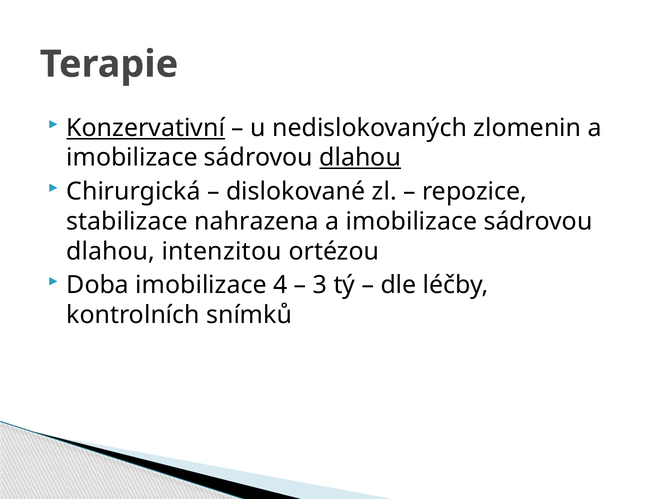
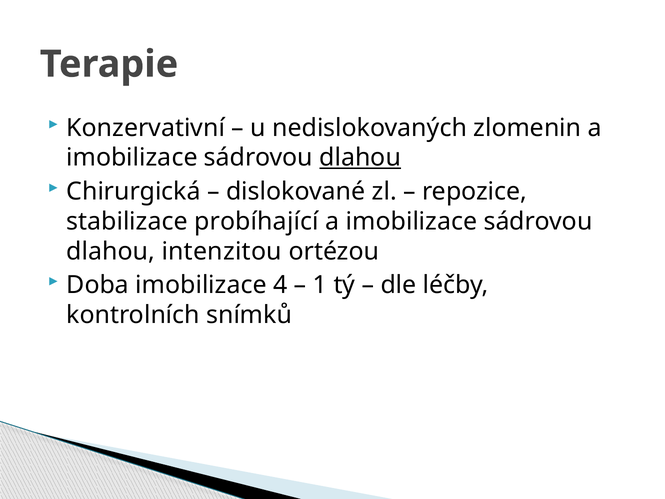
Konzervativní underline: present -> none (146, 128)
nahrazena: nahrazena -> probíhající (257, 221)
3: 3 -> 1 (320, 285)
